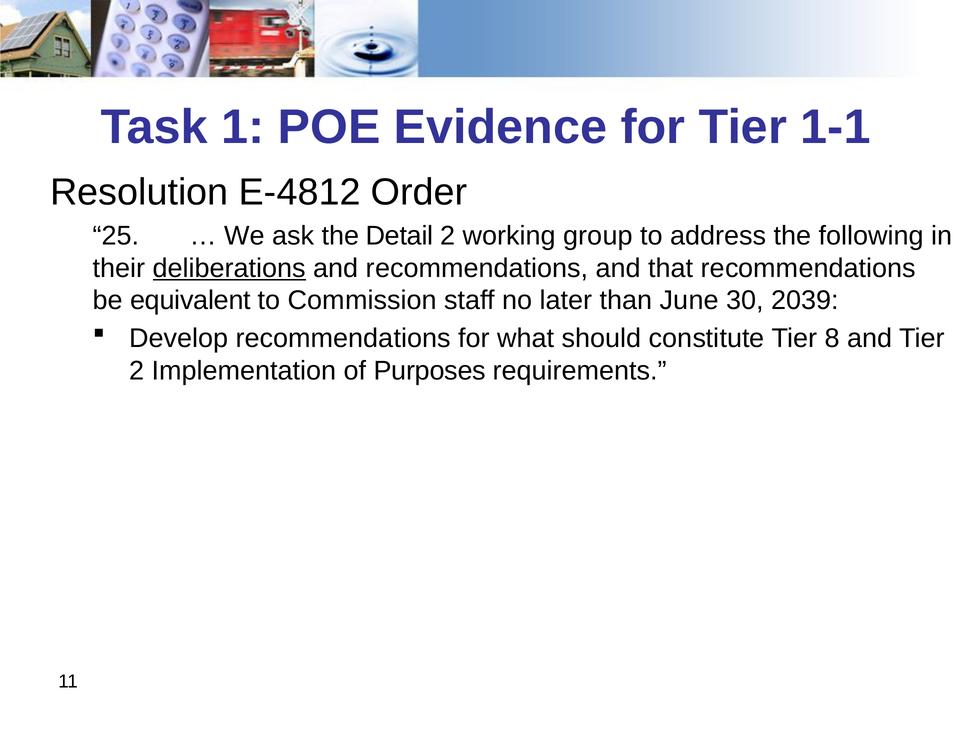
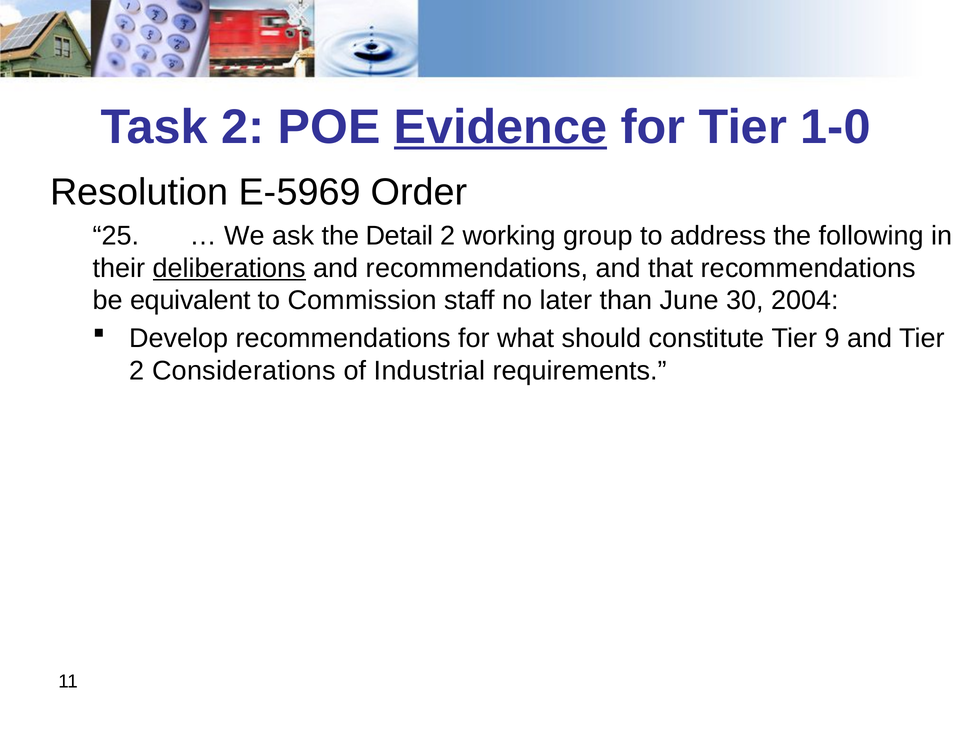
Task 1: 1 -> 2 (243, 127)
Evidence underline: none -> present (500, 127)
1-1: 1-1 -> 1-0 (835, 127)
E-4812: E-4812 -> E-5969 (300, 192)
2039: 2039 -> 2004 (805, 301)
8: 8 -> 9 (832, 338)
Implementation: Implementation -> Considerations (244, 371)
Purposes: Purposes -> Industrial (430, 371)
